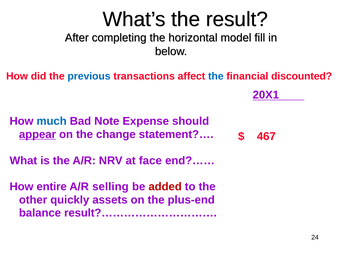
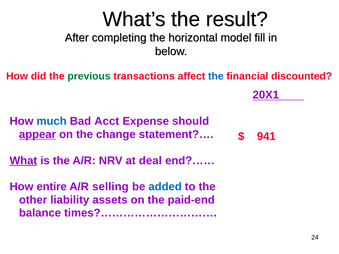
previous colour: blue -> green (89, 76)
Note: Note -> Acct (107, 121)
467: 467 -> 941 (266, 137)
What underline: none -> present (23, 161)
face: face -> deal (150, 161)
added colour: red -> blue (165, 187)
quickly: quickly -> liability (70, 200)
plus-end: plus-end -> paid-end (191, 200)
result?…………………………: result?………………………… -> times?………………………… (140, 213)
